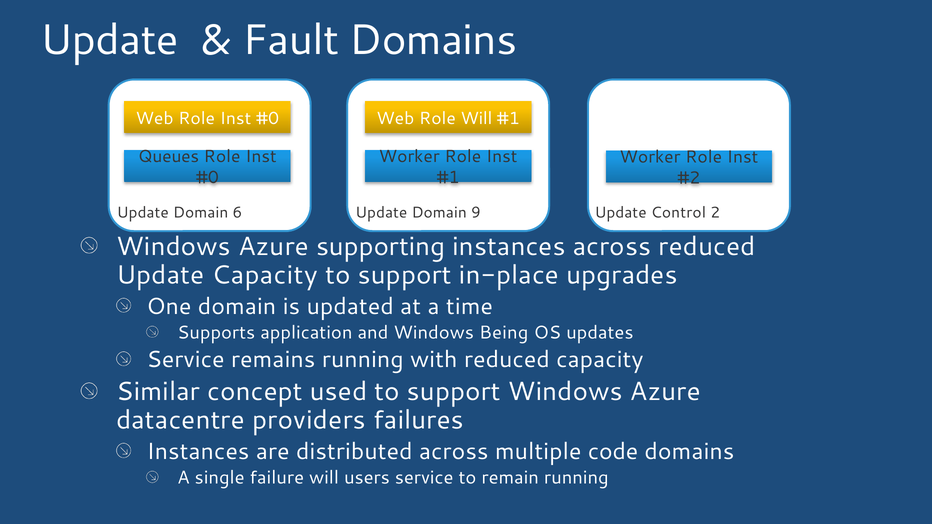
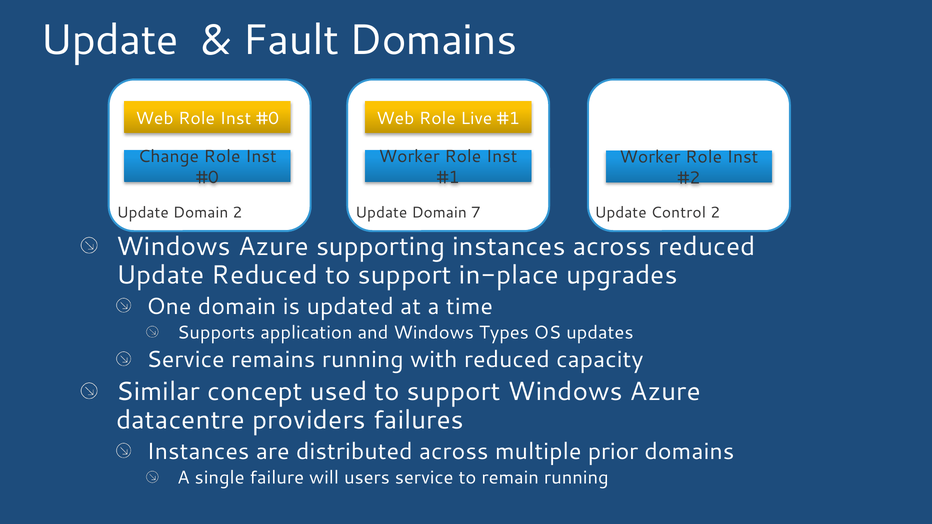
Role Will: Will -> Live (476, 118)
Queues: Queues -> Change (168, 157)
Domain 6: 6 -> 2 (237, 213)
9: 9 -> 7 (476, 213)
Update Capacity: Capacity -> Reduced (265, 275)
Being: Being -> Types (504, 333)
code: code -> prior (613, 452)
